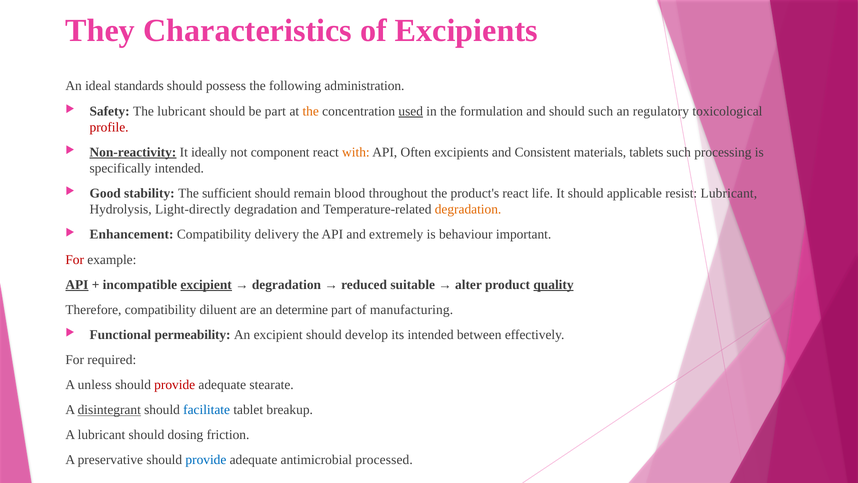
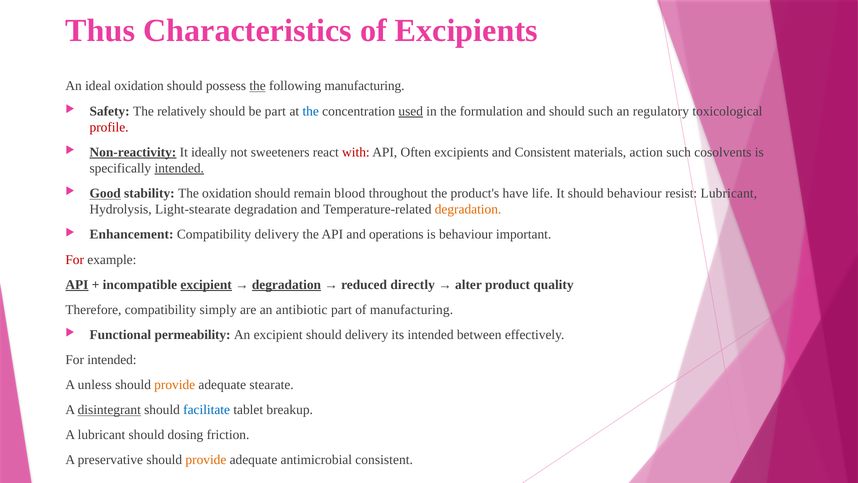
They: They -> Thus (100, 30)
ideal standards: standards -> oxidation (139, 86)
the underline: none -> present (258, 86)
following administration: administration -> manufacturing (364, 86)
The lubricant: lubricant -> relatively (182, 111)
the colour: orange -> blue (311, 111)
component: component -> sweeteners (280, 152)
with colour: orange -> red (356, 152)
tablets: tablets -> action (646, 152)
processing: processing -> cosolvents (723, 152)
intended underline: none -> present (179, 168)
Good underline: none -> present (105, 193)
The sufficient: sufficient -> oxidation (227, 193)
product's react: react -> have (515, 193)
should applicable: applicable -> behaviour (634, 193)
Light-directly: Light-directly -> Light-stearate (193, 209)
extremely: extremely -> operations (396, 234)
degradation underline: none -> present (286, 284)
suitable: suitable -> directly (413, 284)
quality underline: present -> none (554, 284)
diluent: diluent -> simply (218, 309)
determine: determine -> antibiotic (302, 309)
should develop: develop -> delivery (367, 335)
For required: required -> intended (112, 360)
provide colour: red -> orange (175, 385)
provide colour: blue -> orange (206, 460)
antimicrobial processed: processed -> consistent (384, 460)
